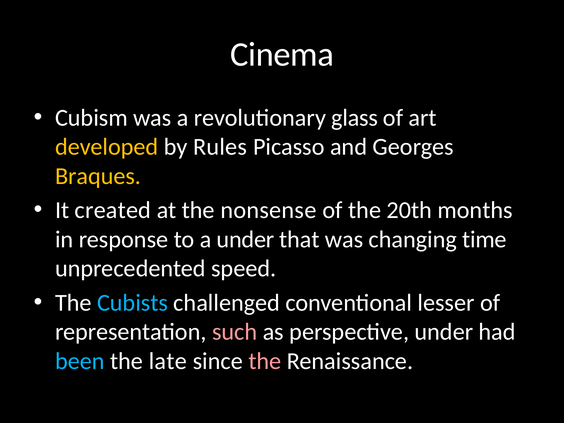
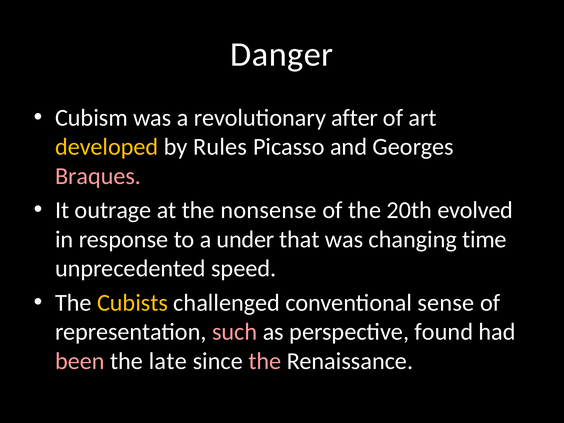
Cinema: Cinema -> Danger (282, 55)
glass: glass -> after (355, 118)
Braques colour: yellow -> pink (98, 176)
created: created -> outrage (113, 210)
months: months -> evolved (475, 210)
Cubists colour: light blue -> yellow (132, 303)
lesser: lesser -> sense (446, 303)
perspective under: under -> found (444, 332)
been colour: light blue -> pink (80, 361)
